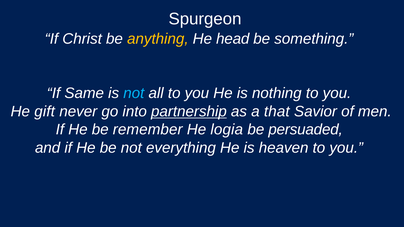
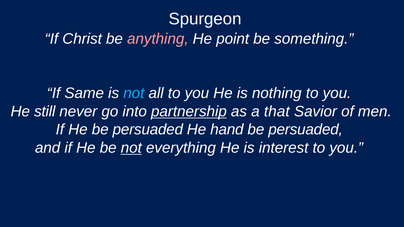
anything colour: yellow -> pink (158, 39)
head: head -> point (233, 39)
gift: gift -> still (45, 112)
He be remember: remember -> persuaded (148, 130)
logia: logia -> hand (227, 130)
not underline: none -> present (131, 148)
heaven: heaven -> interest (284, 148)
